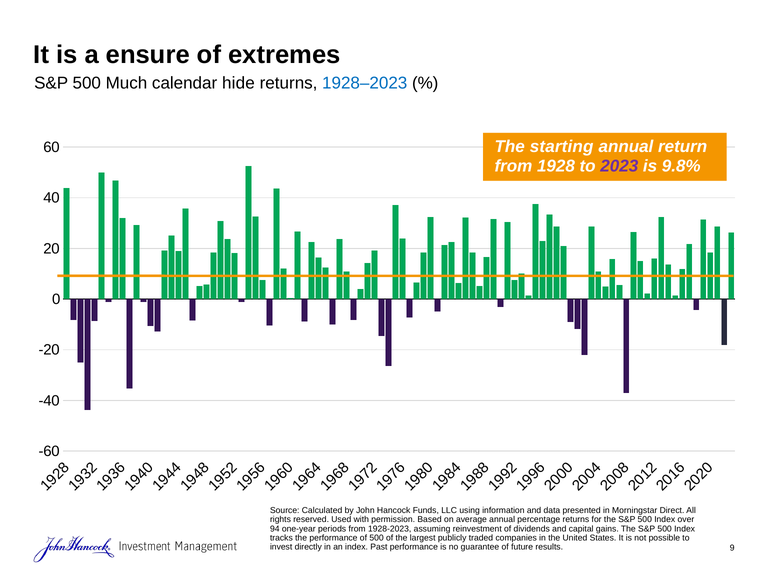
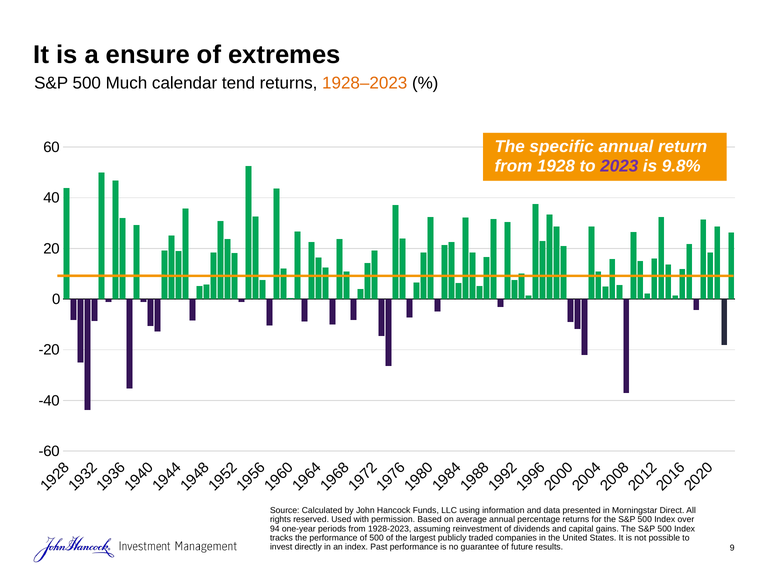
hide: hide -> tend (238, 83)
1928–2023 colour: blue -> orange (365, 83)
starting: starting -> specific (562, 146)
